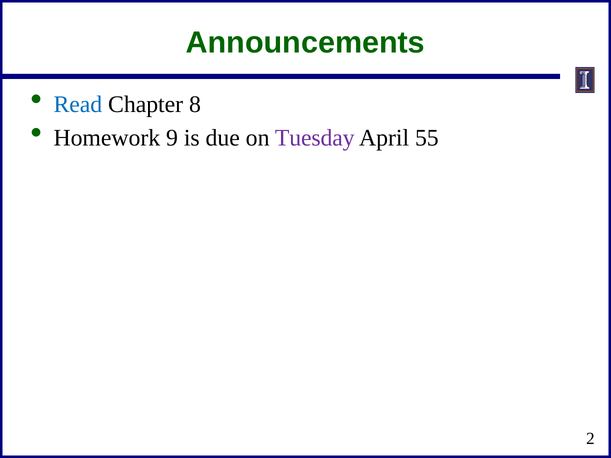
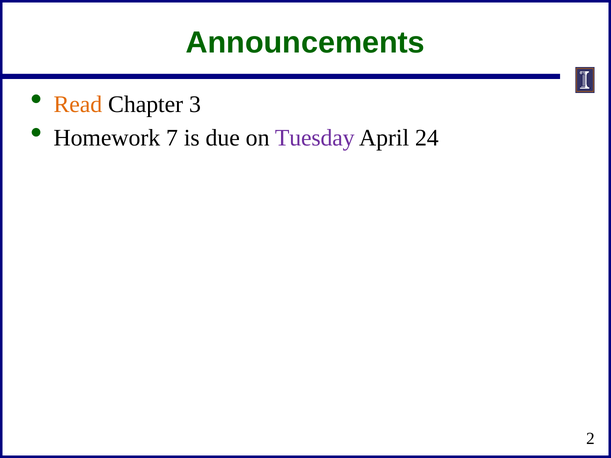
Read colour: blue -> orange (78, 105)
8: 8 -> 3 (195, 105)
9: 9 -> 7 (172, 138)
55: 55 -> 24 (427, 138)
